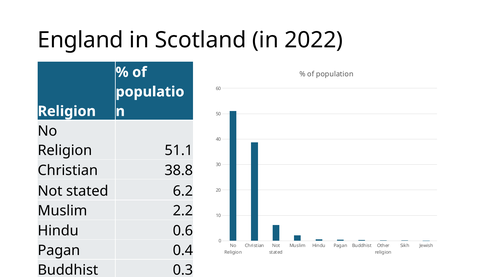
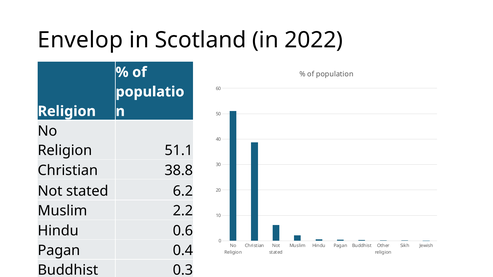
England: England -> Envelop (80, 40)
